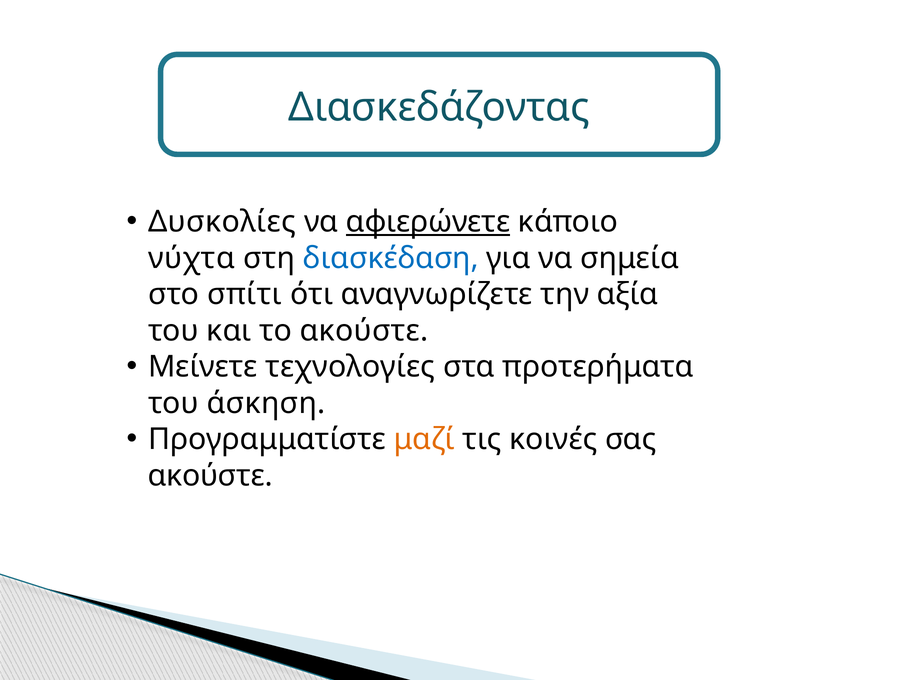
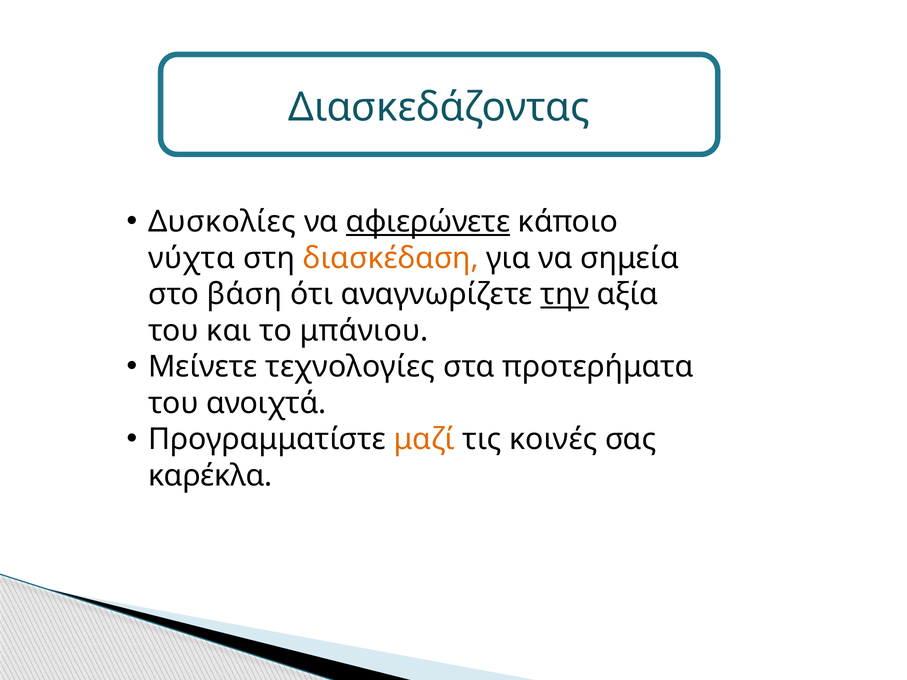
διασκέδαση colour: blue -> orange (391, 258)
σπίτι: σπίτι -> βάση (245, 295)
την underline: none -> present (565, 295)
το ακούστε: ακούστε -> μπάνιου (364, 331)
άσκηση: άσκηση -> ανοιχτά (266, 403)
ακούστε: ακούστε -> καρέκλα (210, 476)
